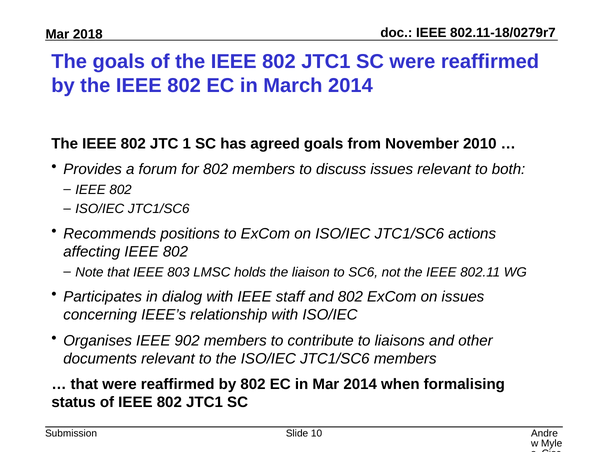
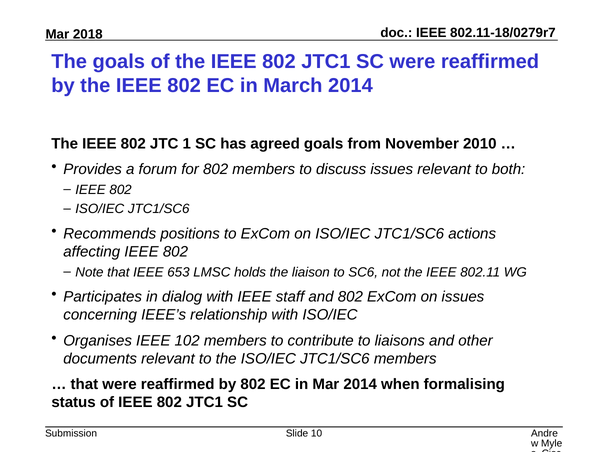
803: 803 -> 653 (178, 272)
902: 902 -> 102 (187, 341)
